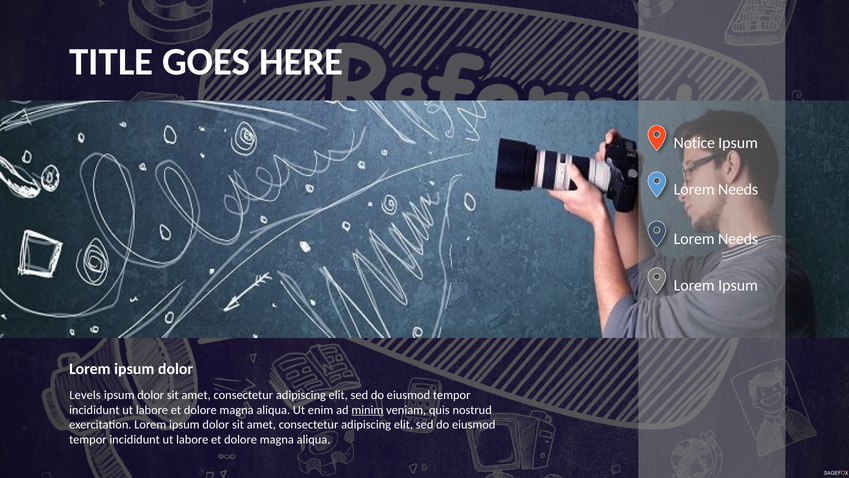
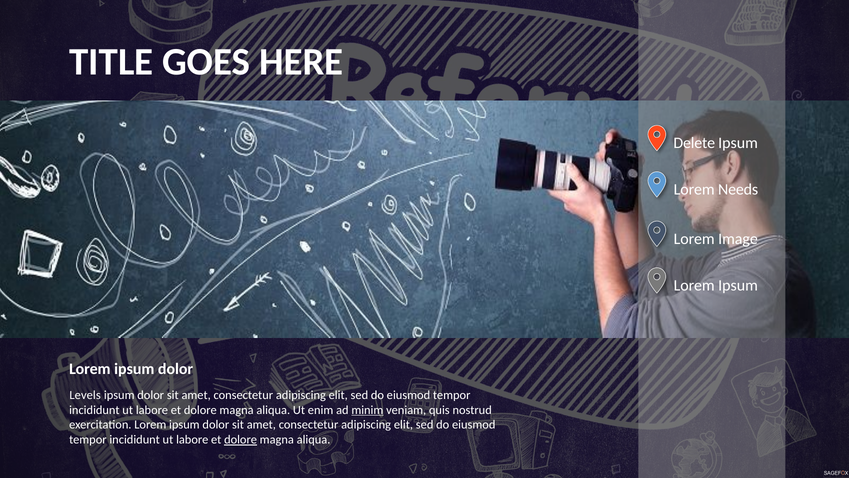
Notice: Notice -> Delete (694, 143)
Needs: Needs -> Image (738, 239)
dolore underline: none -> present (241, 439)
